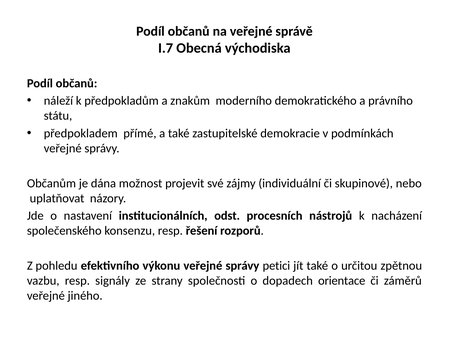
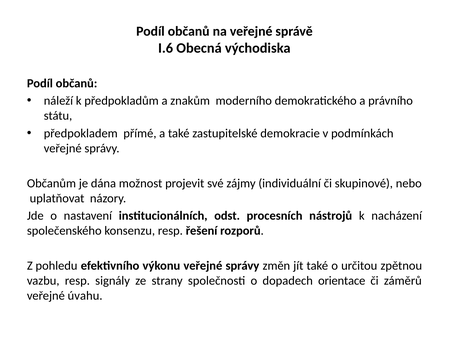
I.7: I.7 -> I.6 (166, 48)
petici: petici -> změn (276, 265)
jiného: jiného -> úvahu (85, 295)
